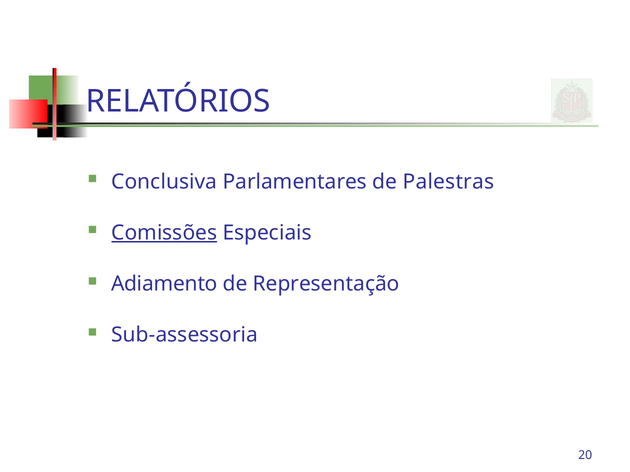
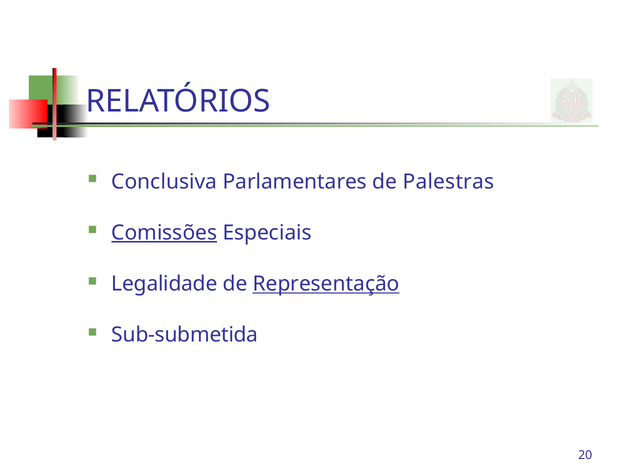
Adiamento: Adiamento -> Legalidade (164, 284)
Representação underline: none -> present (326, 284)
Sub-assessoria: Sub-assessoria -> Sub-submetida (185, 335)
